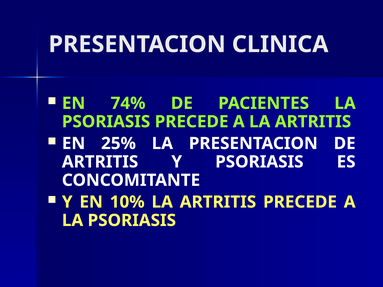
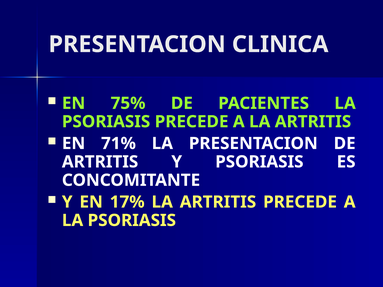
74%: 74% -> 75% (128, 103)
25%: 25% -> 71% (118, 144)
10%: 10% -> 17% (127, 202)
